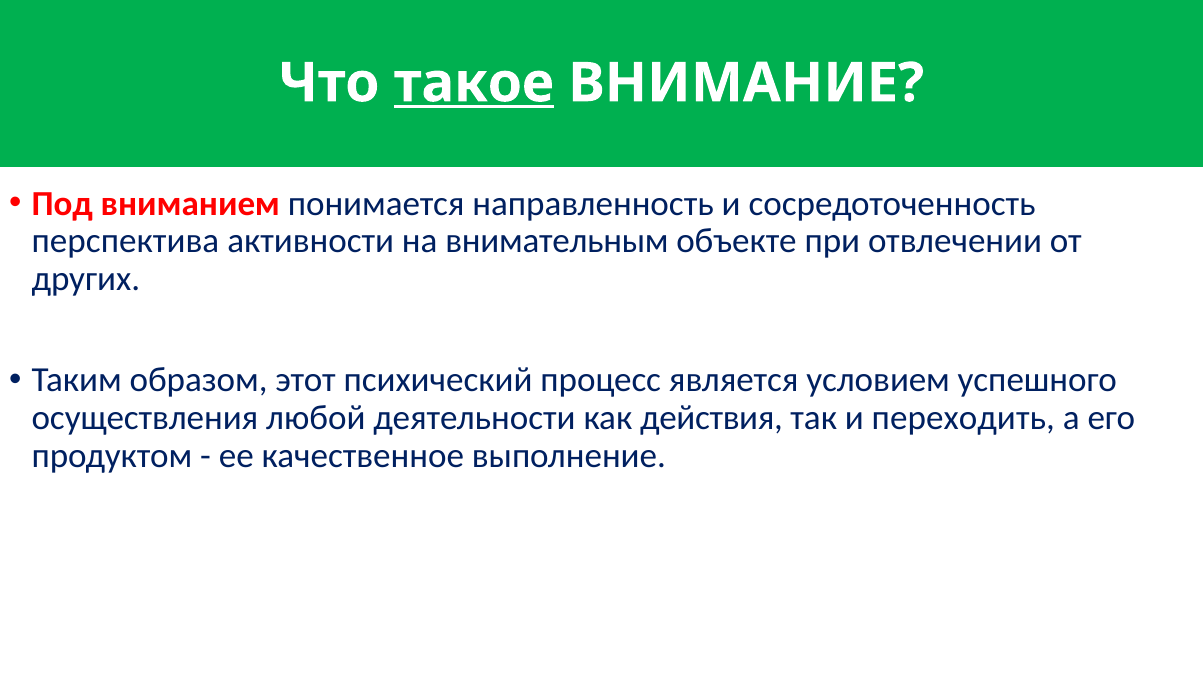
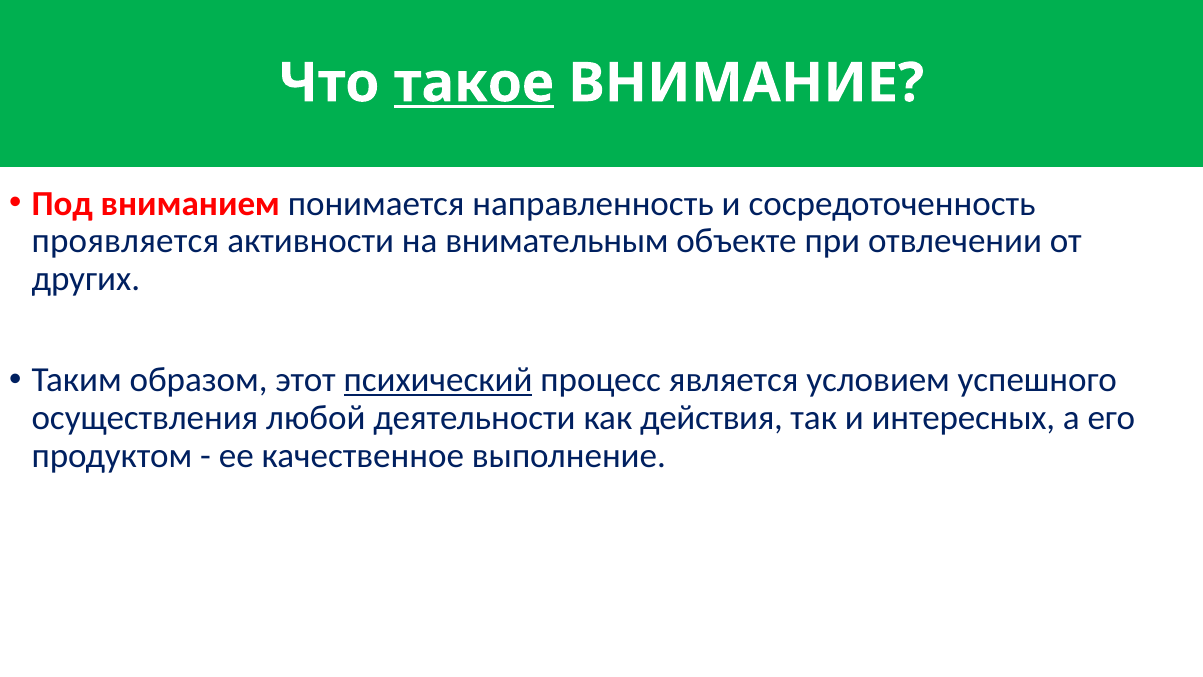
перспектива: перспектива -> проявляется (125, 241)
психический underline: none -> present (438, 380)
переходить: переходить -> интересных (963, 418)
